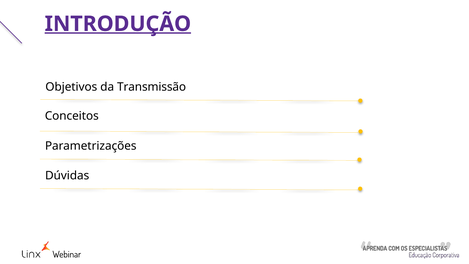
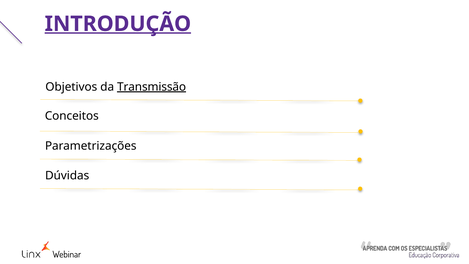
Transmissão underline: none -> present (152, 87)
